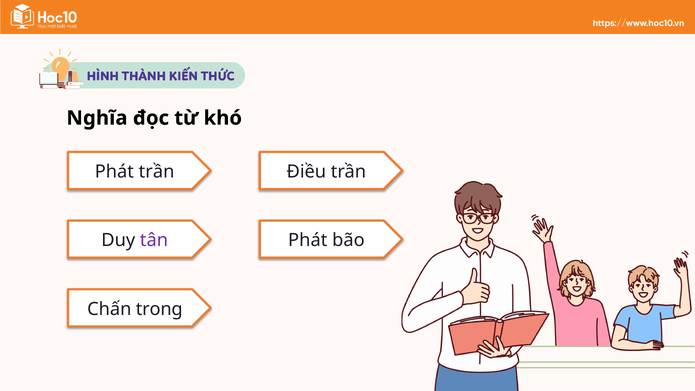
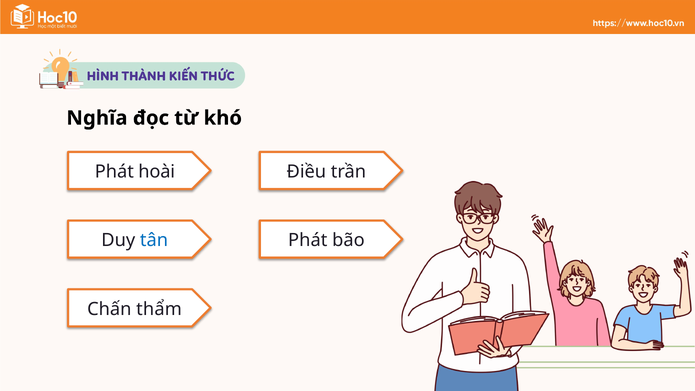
Phát trần: trần -> hoài (157, 172)
tân colour: purple -> blue (154, 240)
trong: trong -> thẩm (159, 309)
